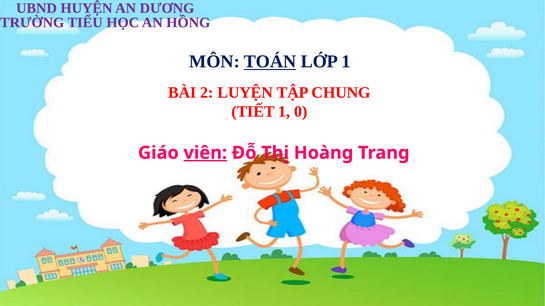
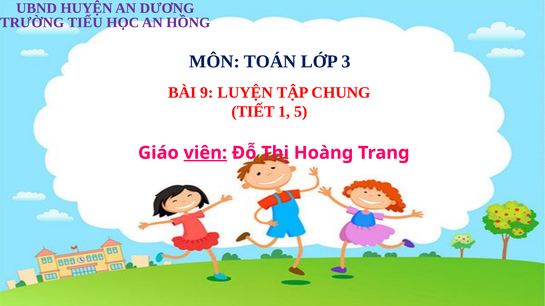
TOÁN underline: present -> none (270, 62)
LỚP 1: 1 -> 3 (346, 62)
2: 2 -> 9 (207, 93)
0: 0 -> 5 (301, 112)
